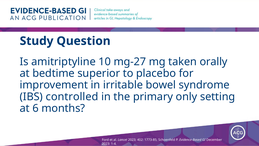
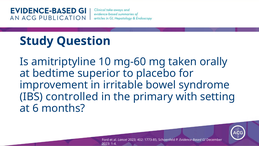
mg-27: mg-27 -> mg-60 (130, 62)
only: only -> with (187, 96)
